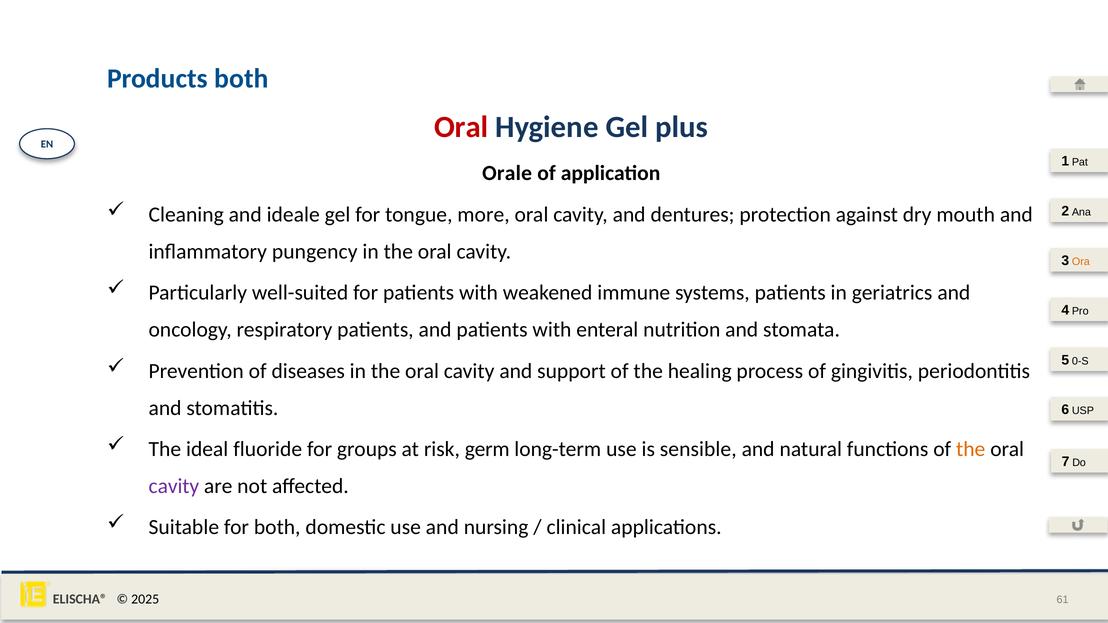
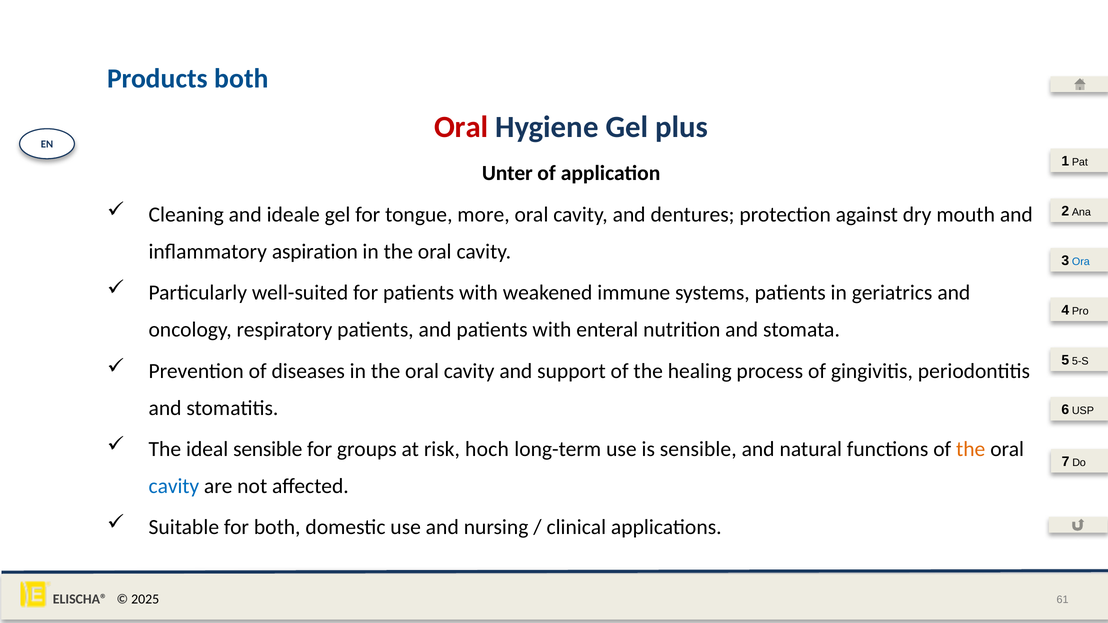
Orale: Orale -> Unter (507, 173)
pungency: pungency -> aspiration (315, 252)
Ora colour: orange -> blue (1081, 262)
0-S: 0-S -> 5-S (1080, 361)
ideal fluoride: fluoride -> sensible (268, 449)
germ: germ -> hoch (487, 449)
cavity colour: purple -> blue (174, 486)
